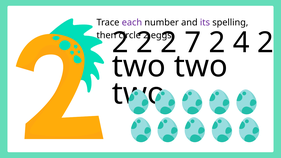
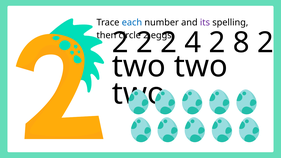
each colour: purple -> blue (132, 22)
7: 7 -> 4 (193, 43)
4: 4 -> 8 (241, 43)
